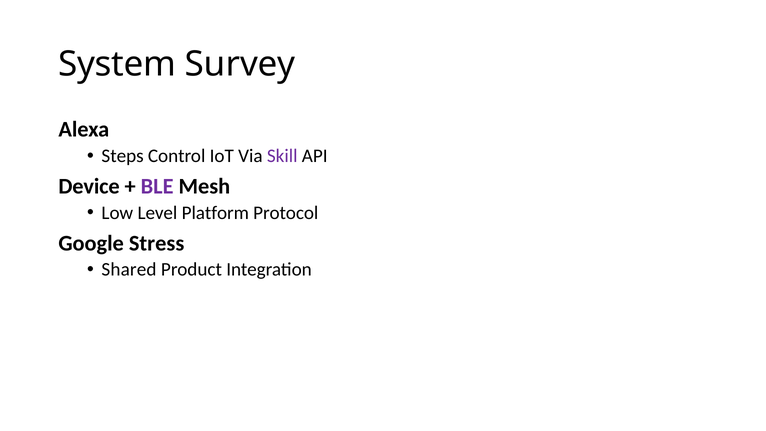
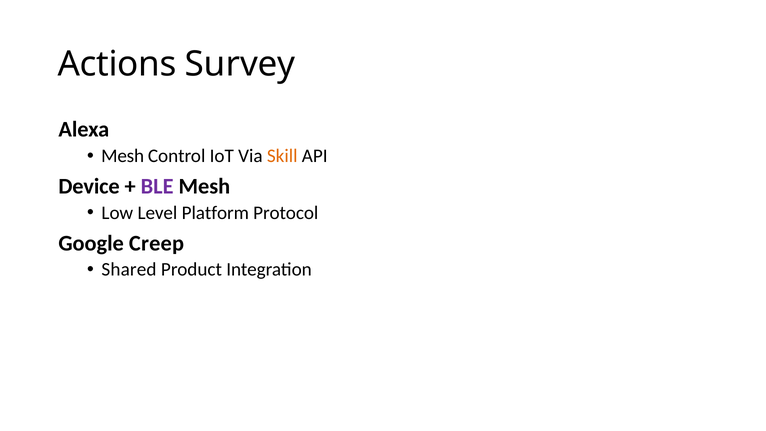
System: System -> Actions (117, 64)
Steps: Steps -> Mesh (123, 156)
Skill colour: purple -> orange (282, 156)
Stress: Stress -> Creep (157, 243)
